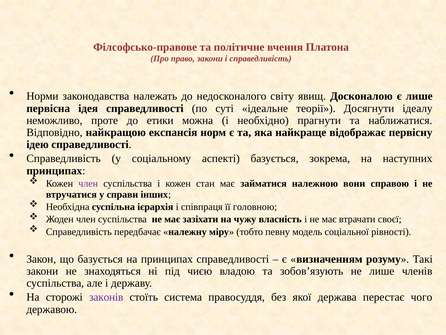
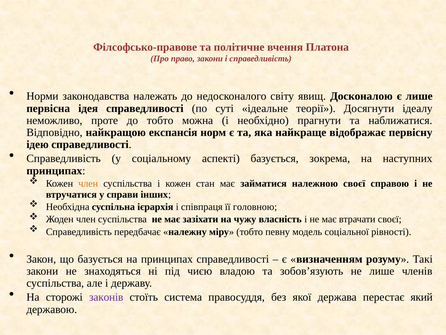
до етики: етики -> тобто (160, 120)
член colour: purple -> orange (88, 183)
належною вони: вони -> своєї (354, 183)
чого: чого -> який (422, 297)
